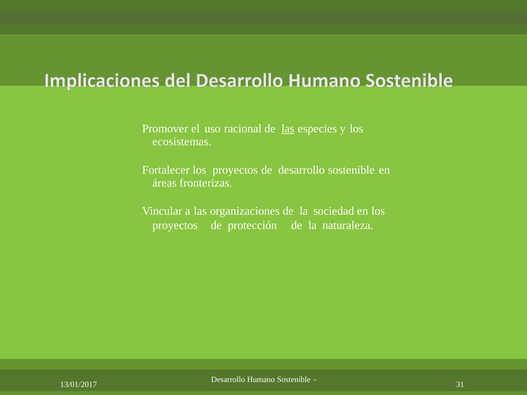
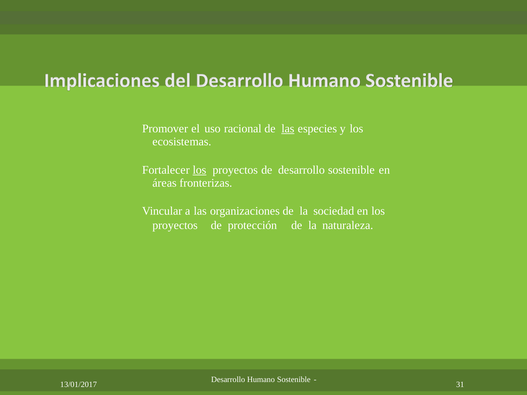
los underline: none -> present (199, 170)
